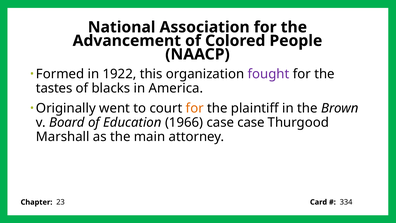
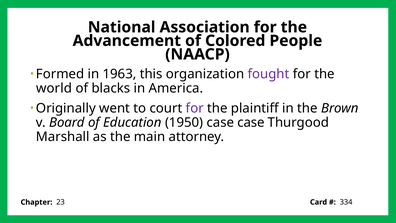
1922: 1922 -> 1963 (119, 74)
tastes: tastes -> world (54, 88)
for colour: orange -> purple (195, 108)
1966: 1966 -> 1950 (184, 122)
